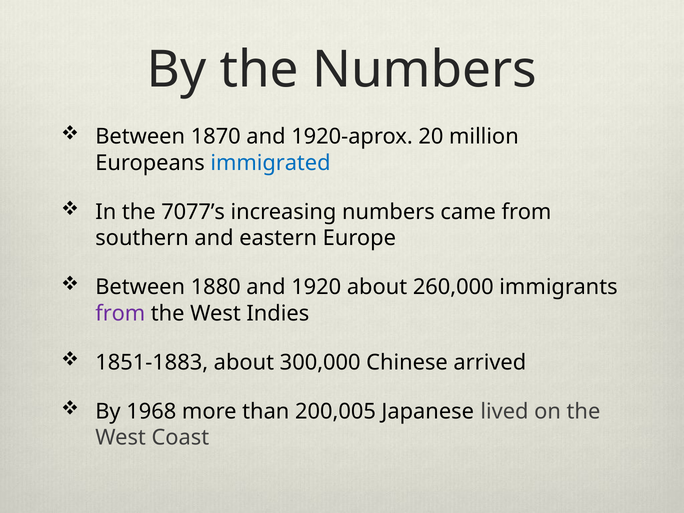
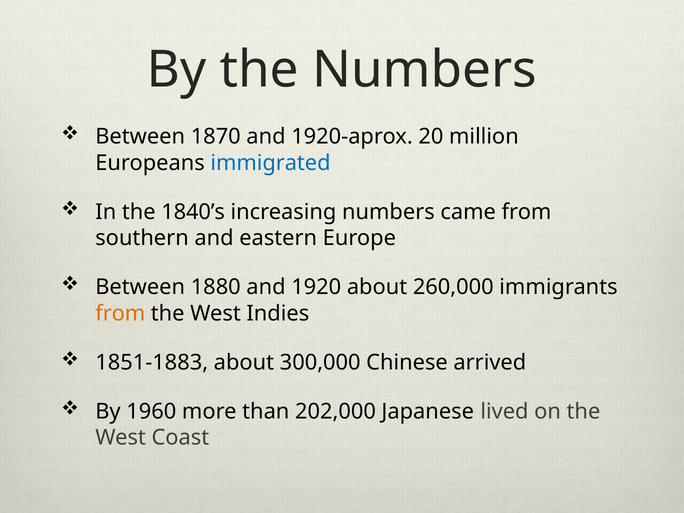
7077’s: 7077’s -> 1840’s (193, 212)
from colour: purple -> orange (120, 313)
1968: 1968 -> 1960 (151, 411)
200,005: 200,005 -> 202,000 (335, 411)
